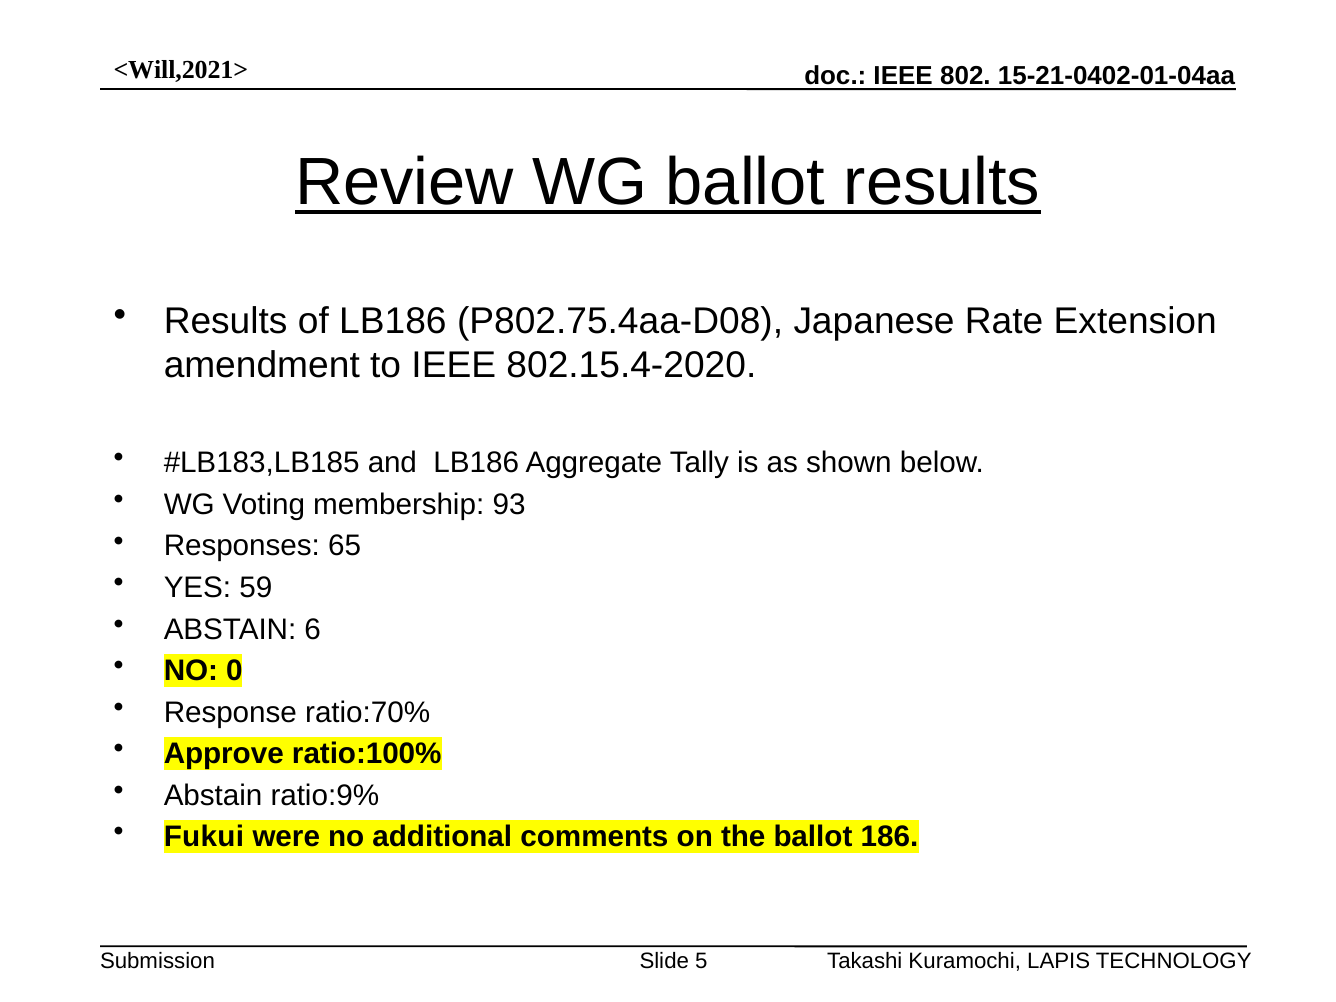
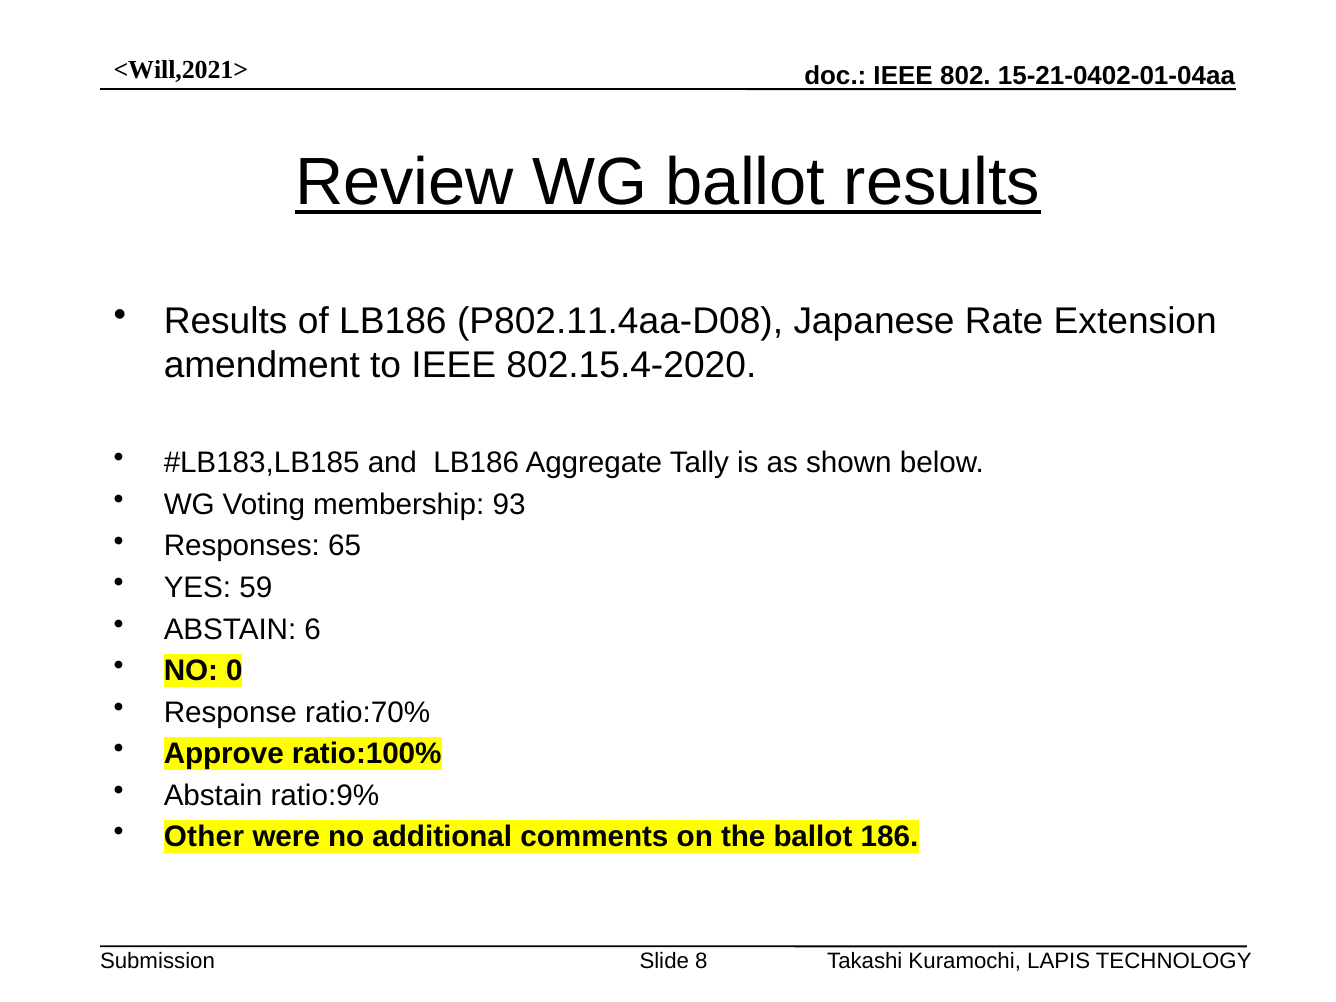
P802.75.4aa-D08: P802.75.4aa-D08 -> P802.11.4aa-D08 (620, 321)
Fukui: Fukui -> Other (204, 837)
5: 5 -> 8 (701, 961)
